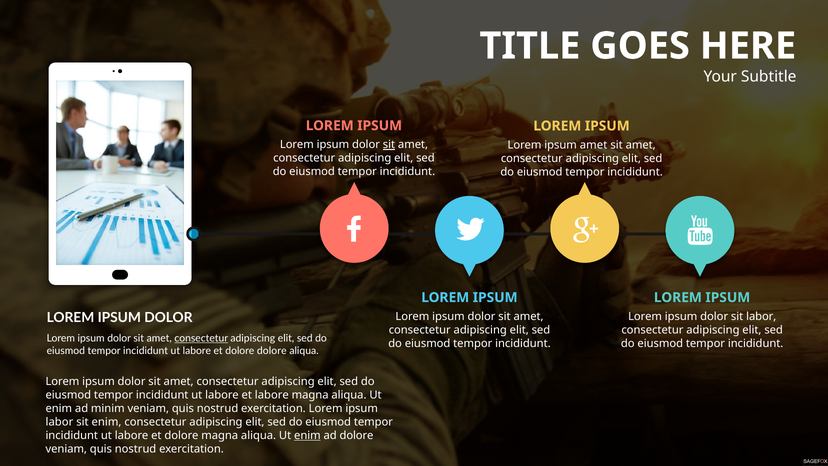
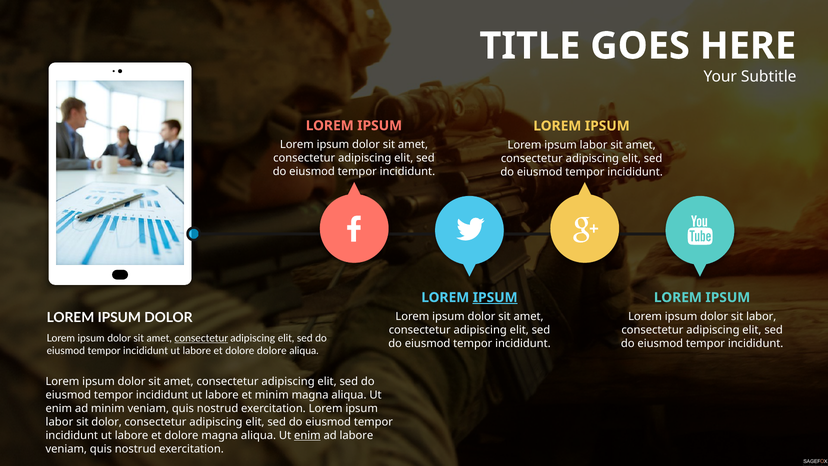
sit underline: present -> none (389, 145)
amet: amet -> labor (594, 145)
IPSUM underline: none -> present (495, 297)
et labore: labore -> minim (272, 395)
sit enim: enim -> dolor (107, 422)
ad dolore: dolore -> labore (356, 435)
